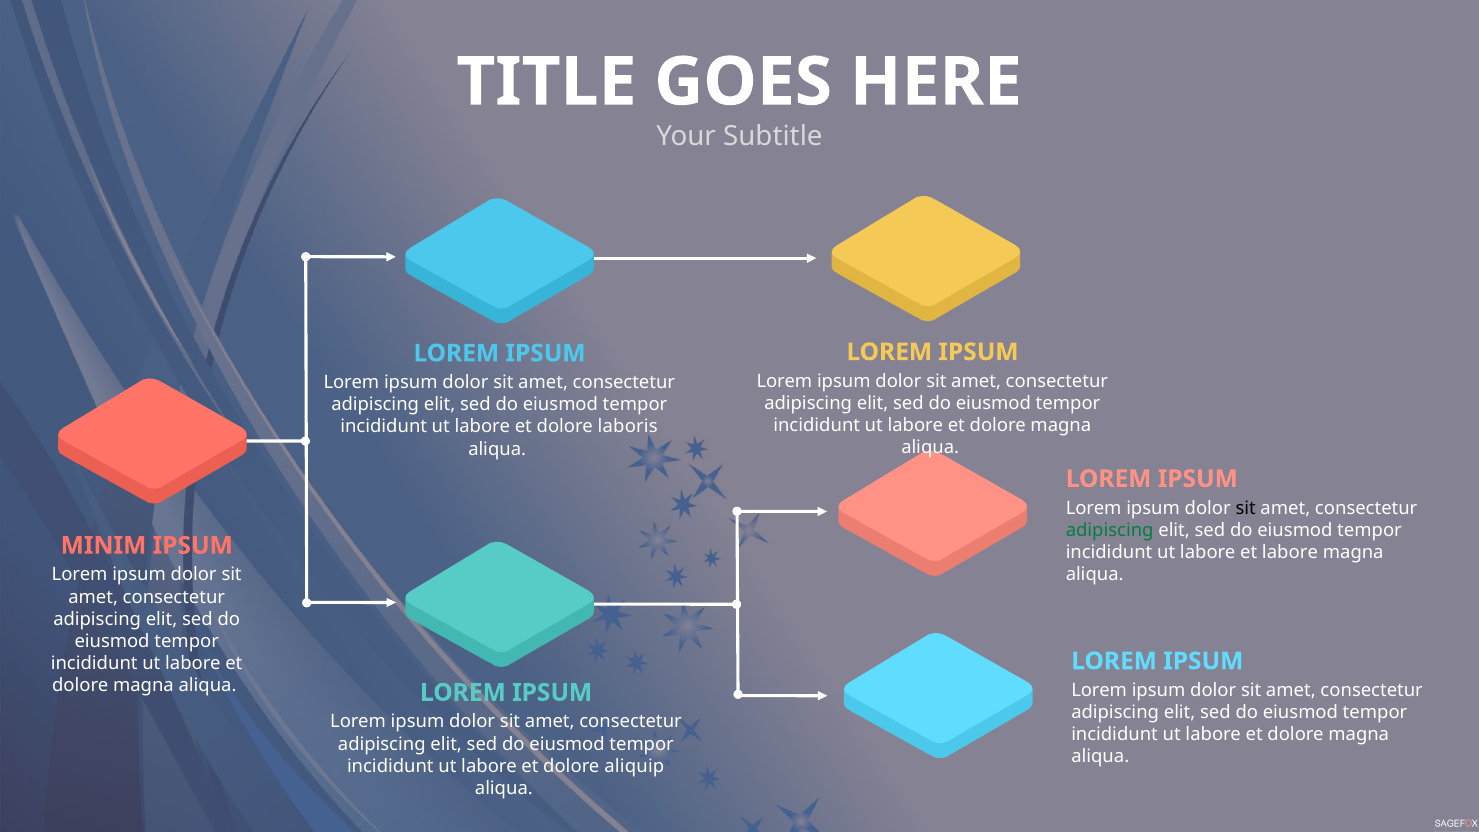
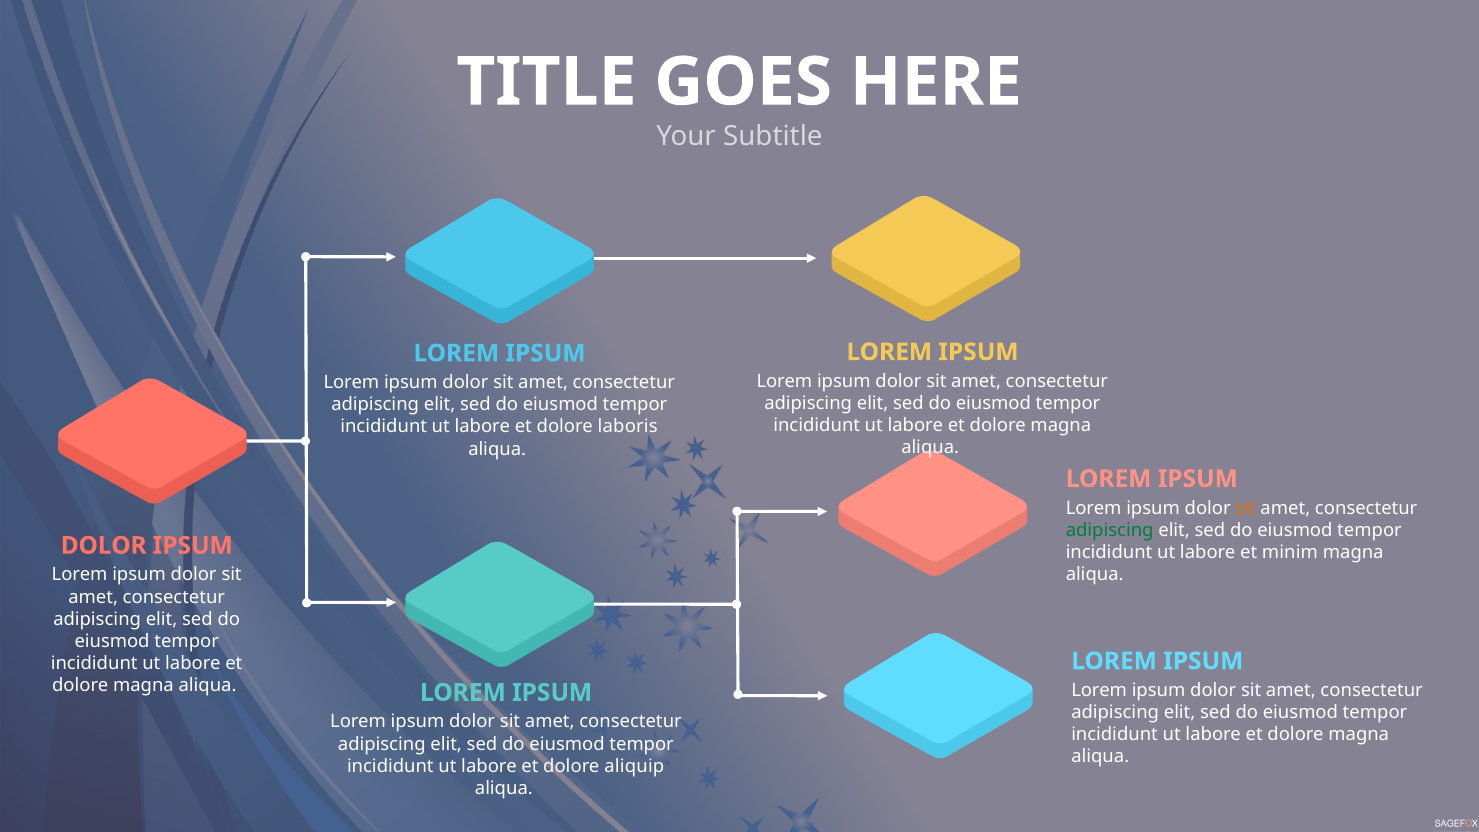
sit colour: black -> orange (1246, 508)
MINIM: MINIM -> DOLOR (104, 546)
et labore: labore -> minim (1290, 552)
